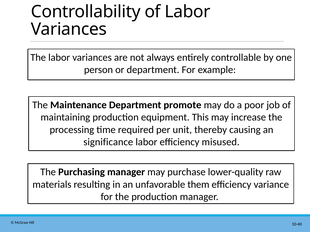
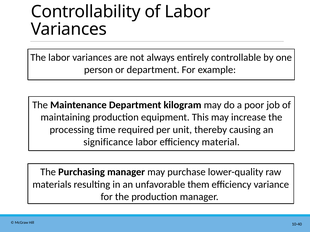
promote: promote -> kilogram (182, 105)
misused: misused -> material (221, 142)
